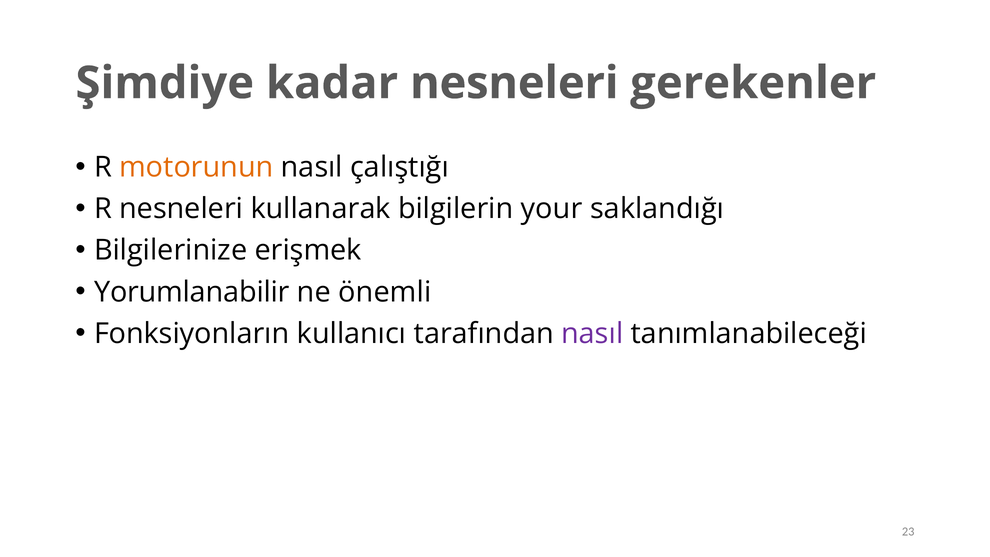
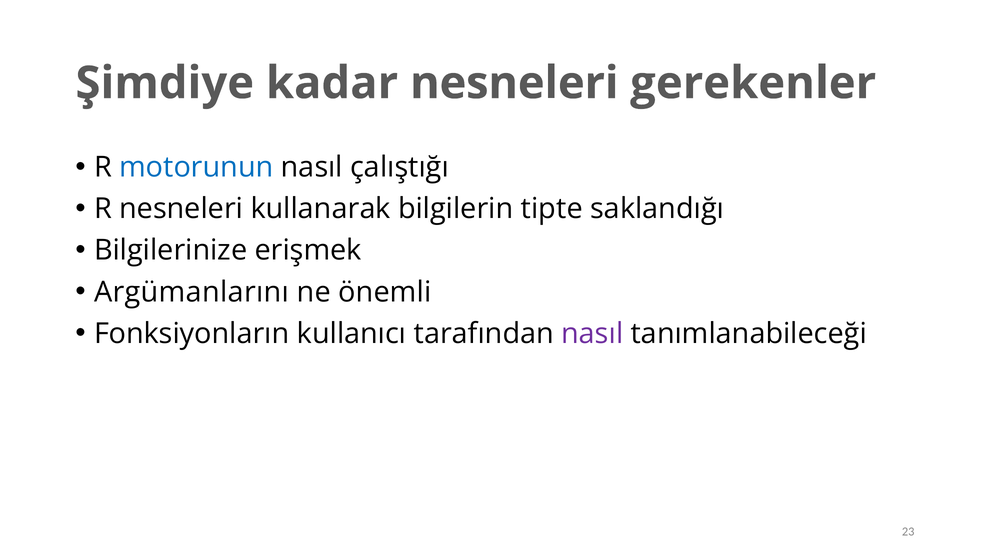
motorunun colour: orange -> blue (196, 167)
your: your -> tipte (552, 209)
Yorumlanabilir: Yorumlanabilir -> Argümanlarını (192, 292)
